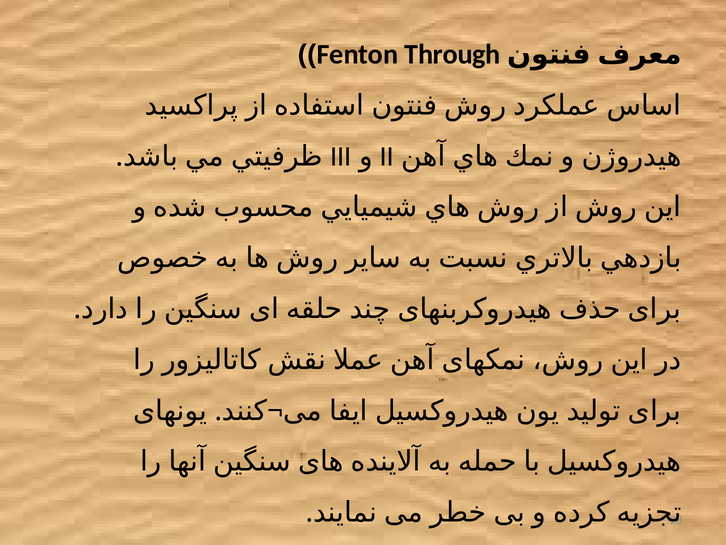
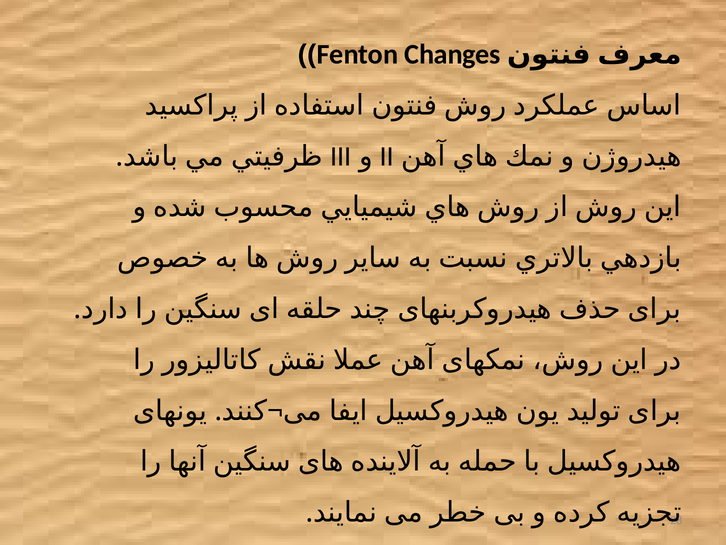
Through: Through -> Changes (452, 54)
